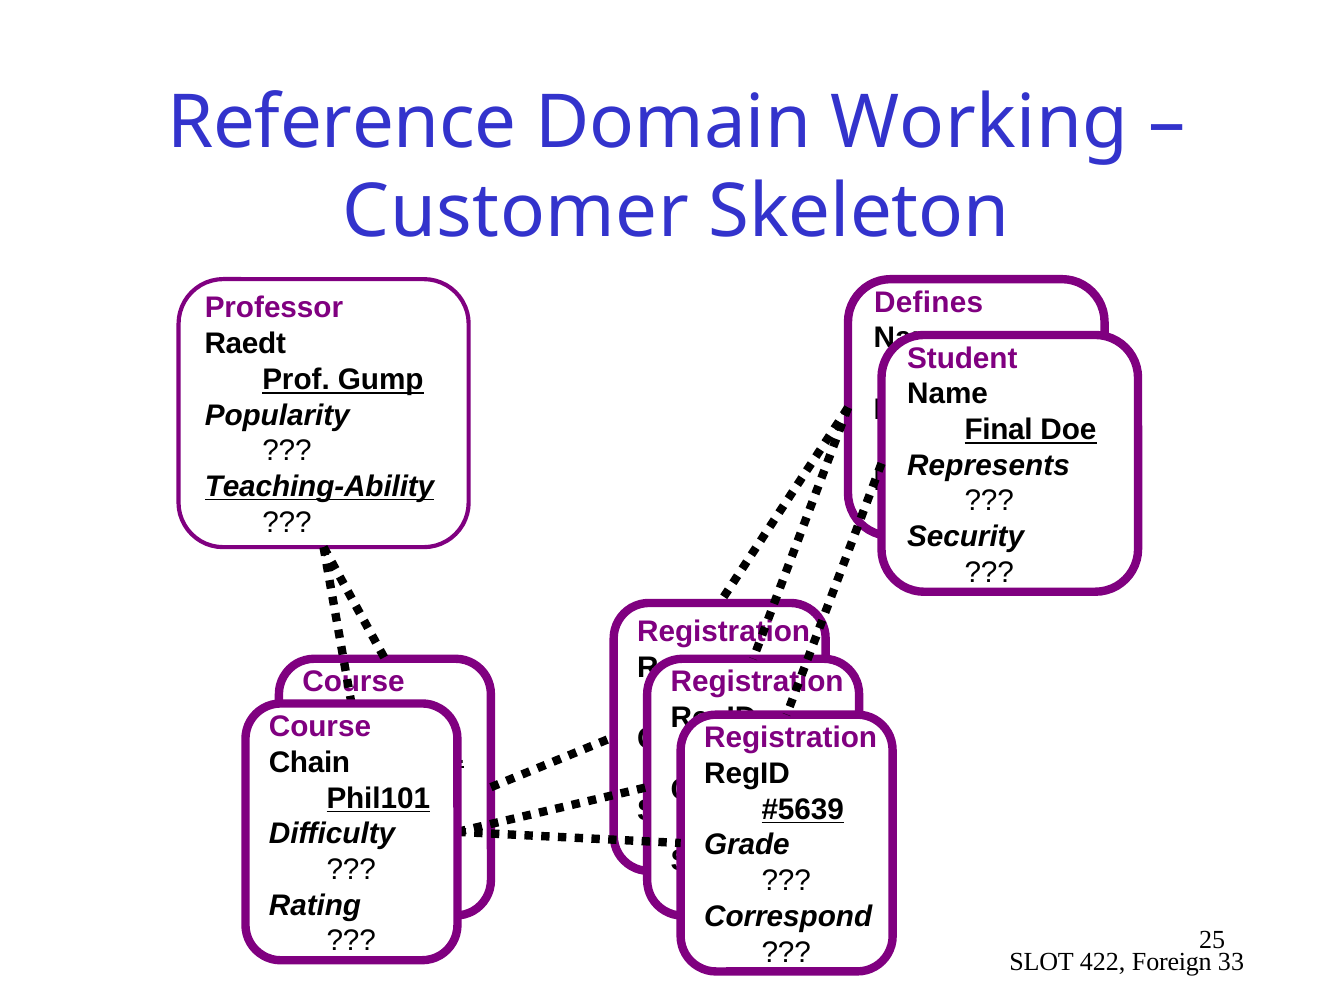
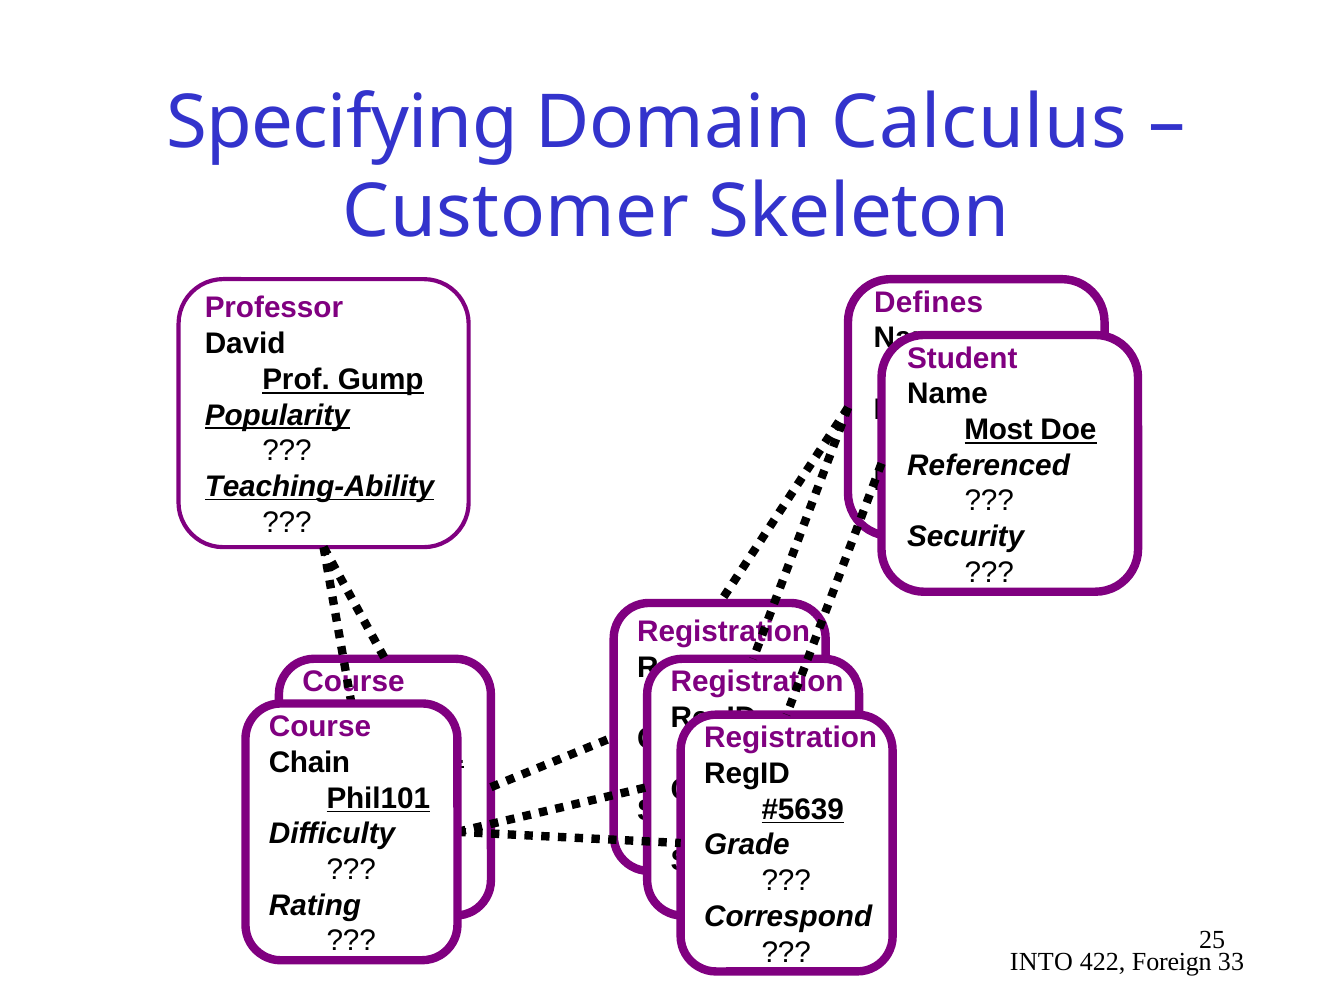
Reference: Reference -> Specifying (342, 122)
Working: Working -> Calculus (979, 122)
Raedt: Raedt -> David (245, 343)
Popularity underline: none -> present (277, 415)
Final: Final -> Most (999, 429)
Represents: Represents -> Referenced (989, 465)
SLOT: SLOT -> INTO (1041, 961)
